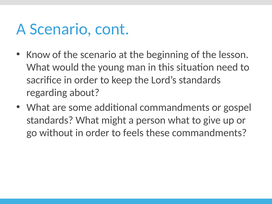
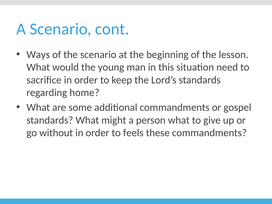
Know: Know -> Ways (38, 55)
about: about -> home (84, 93)
